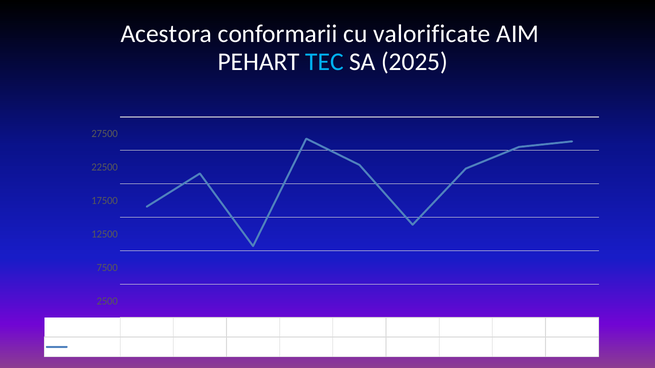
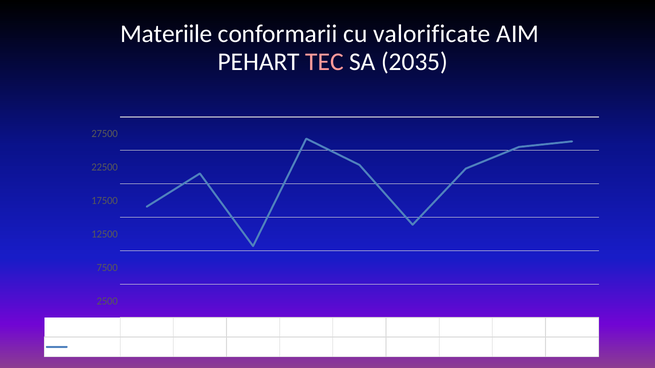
Acestora: Acestora -> Materiile (167, 34)
TEC colour: light blue -> pink (324, 62)
2025: 2025 -> 2035 (415, 62)
